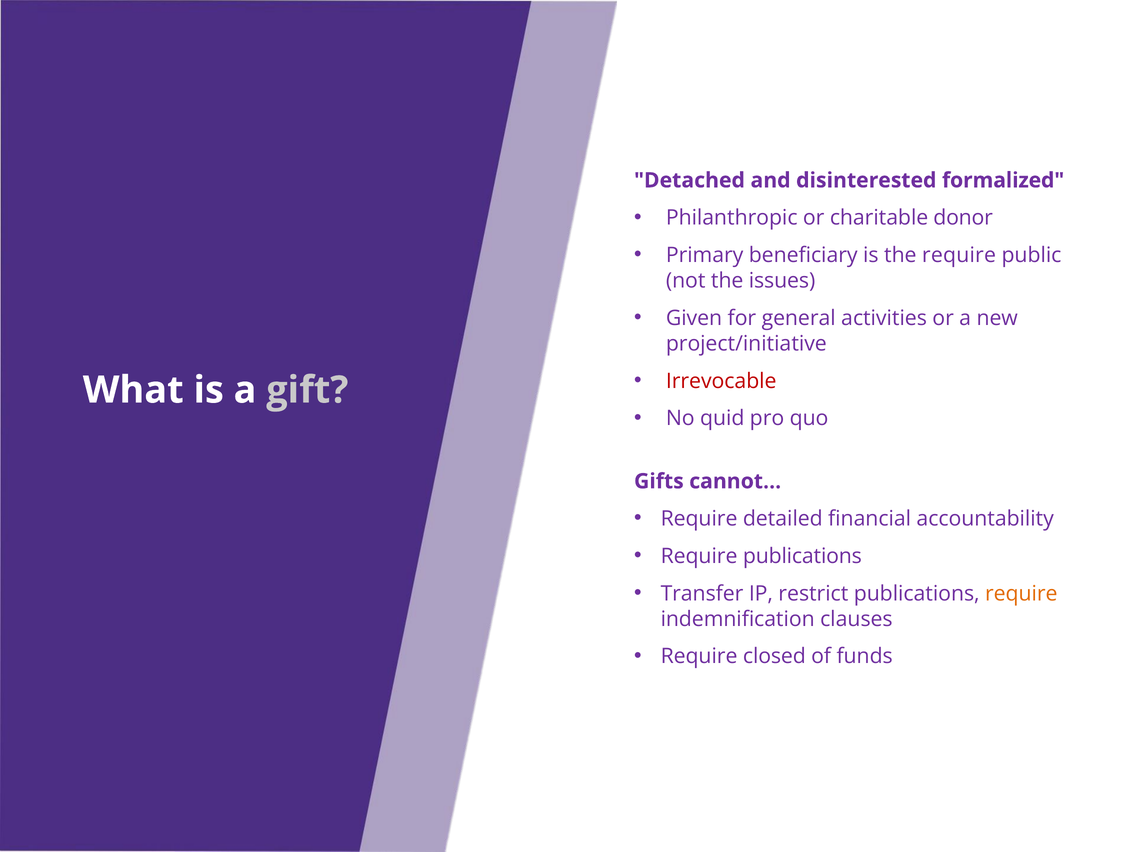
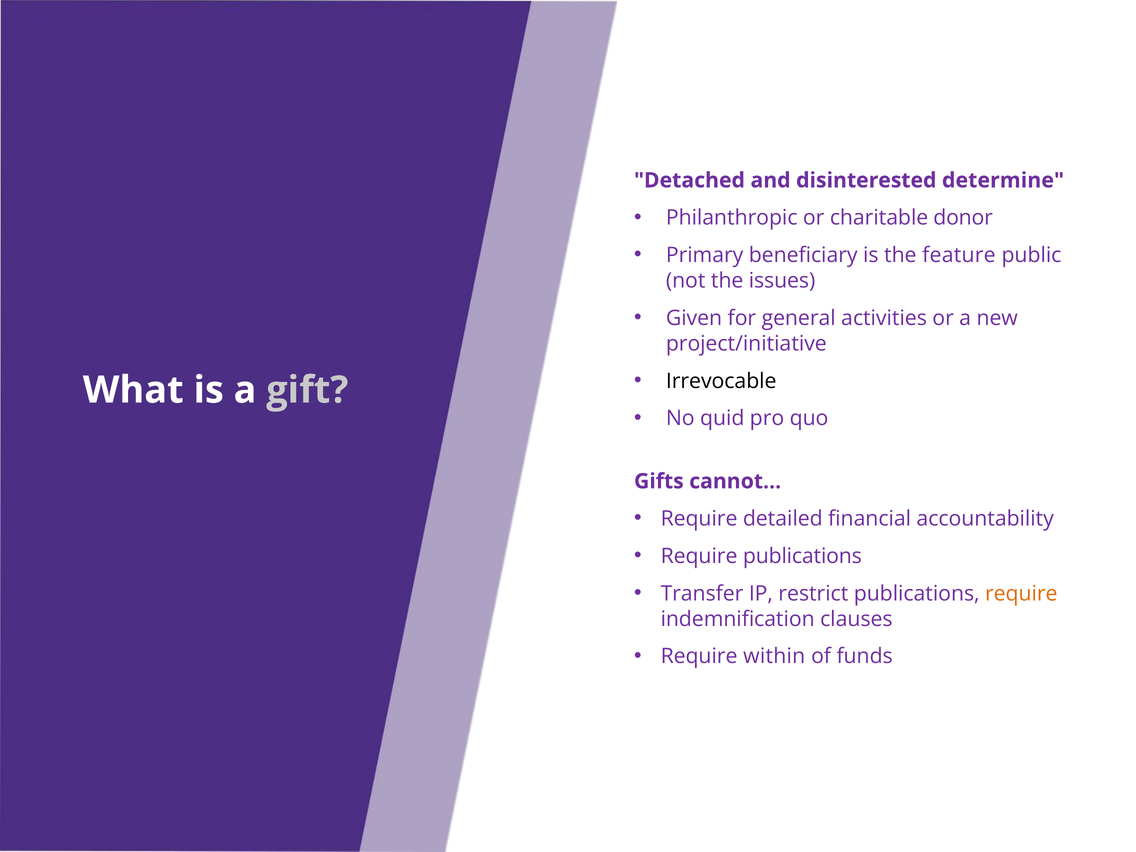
formalized: formalized -> determine (1003, 180)
the require: require -> feature (959, 255)
Irrevocable colour: red -> black (721, 381)
closed: closed -> within (774, 656)
